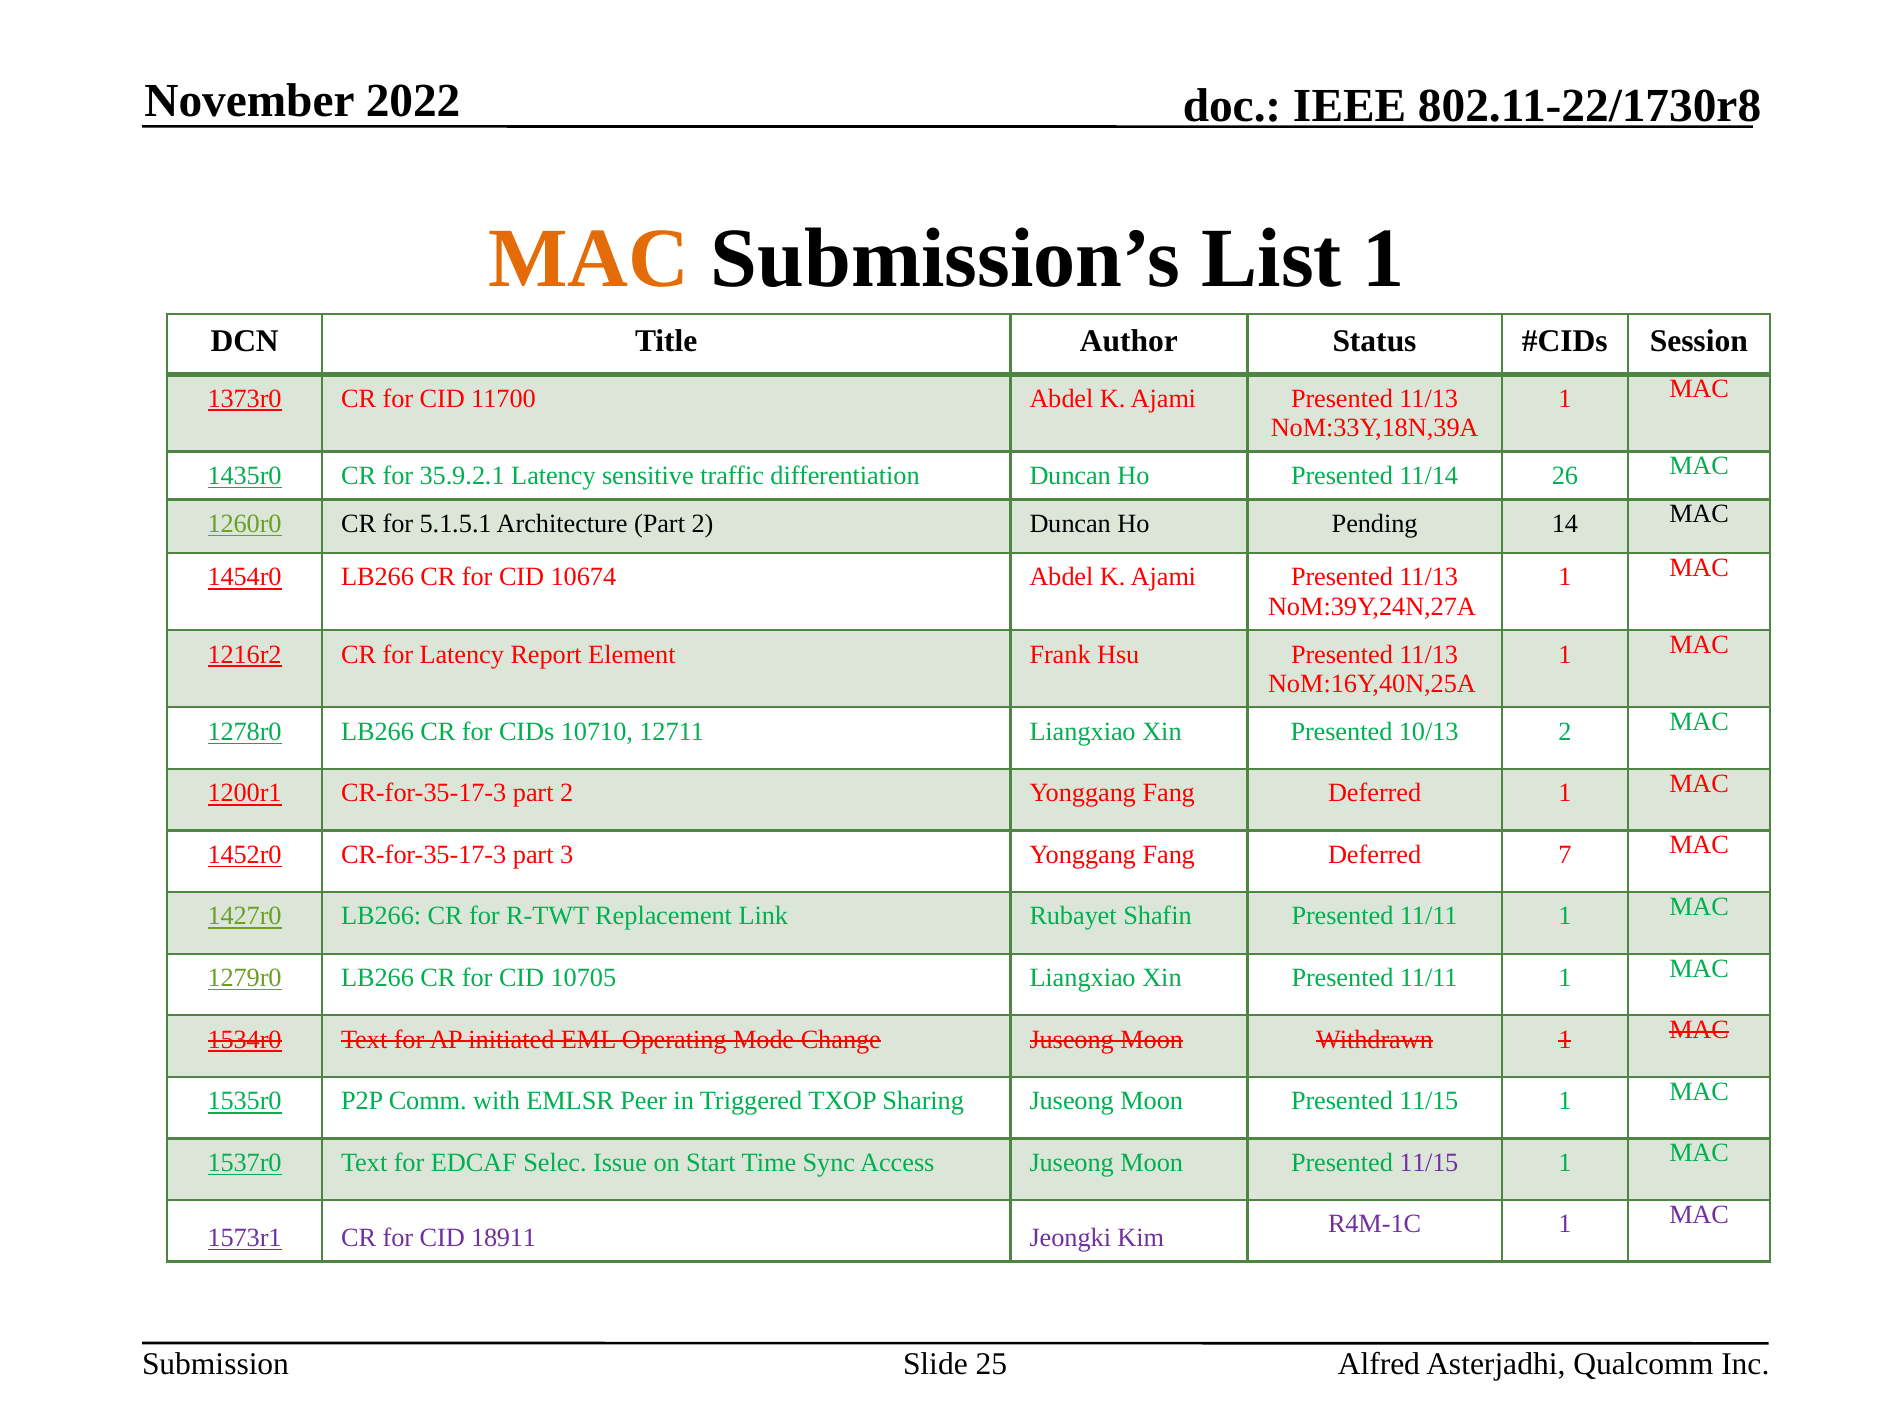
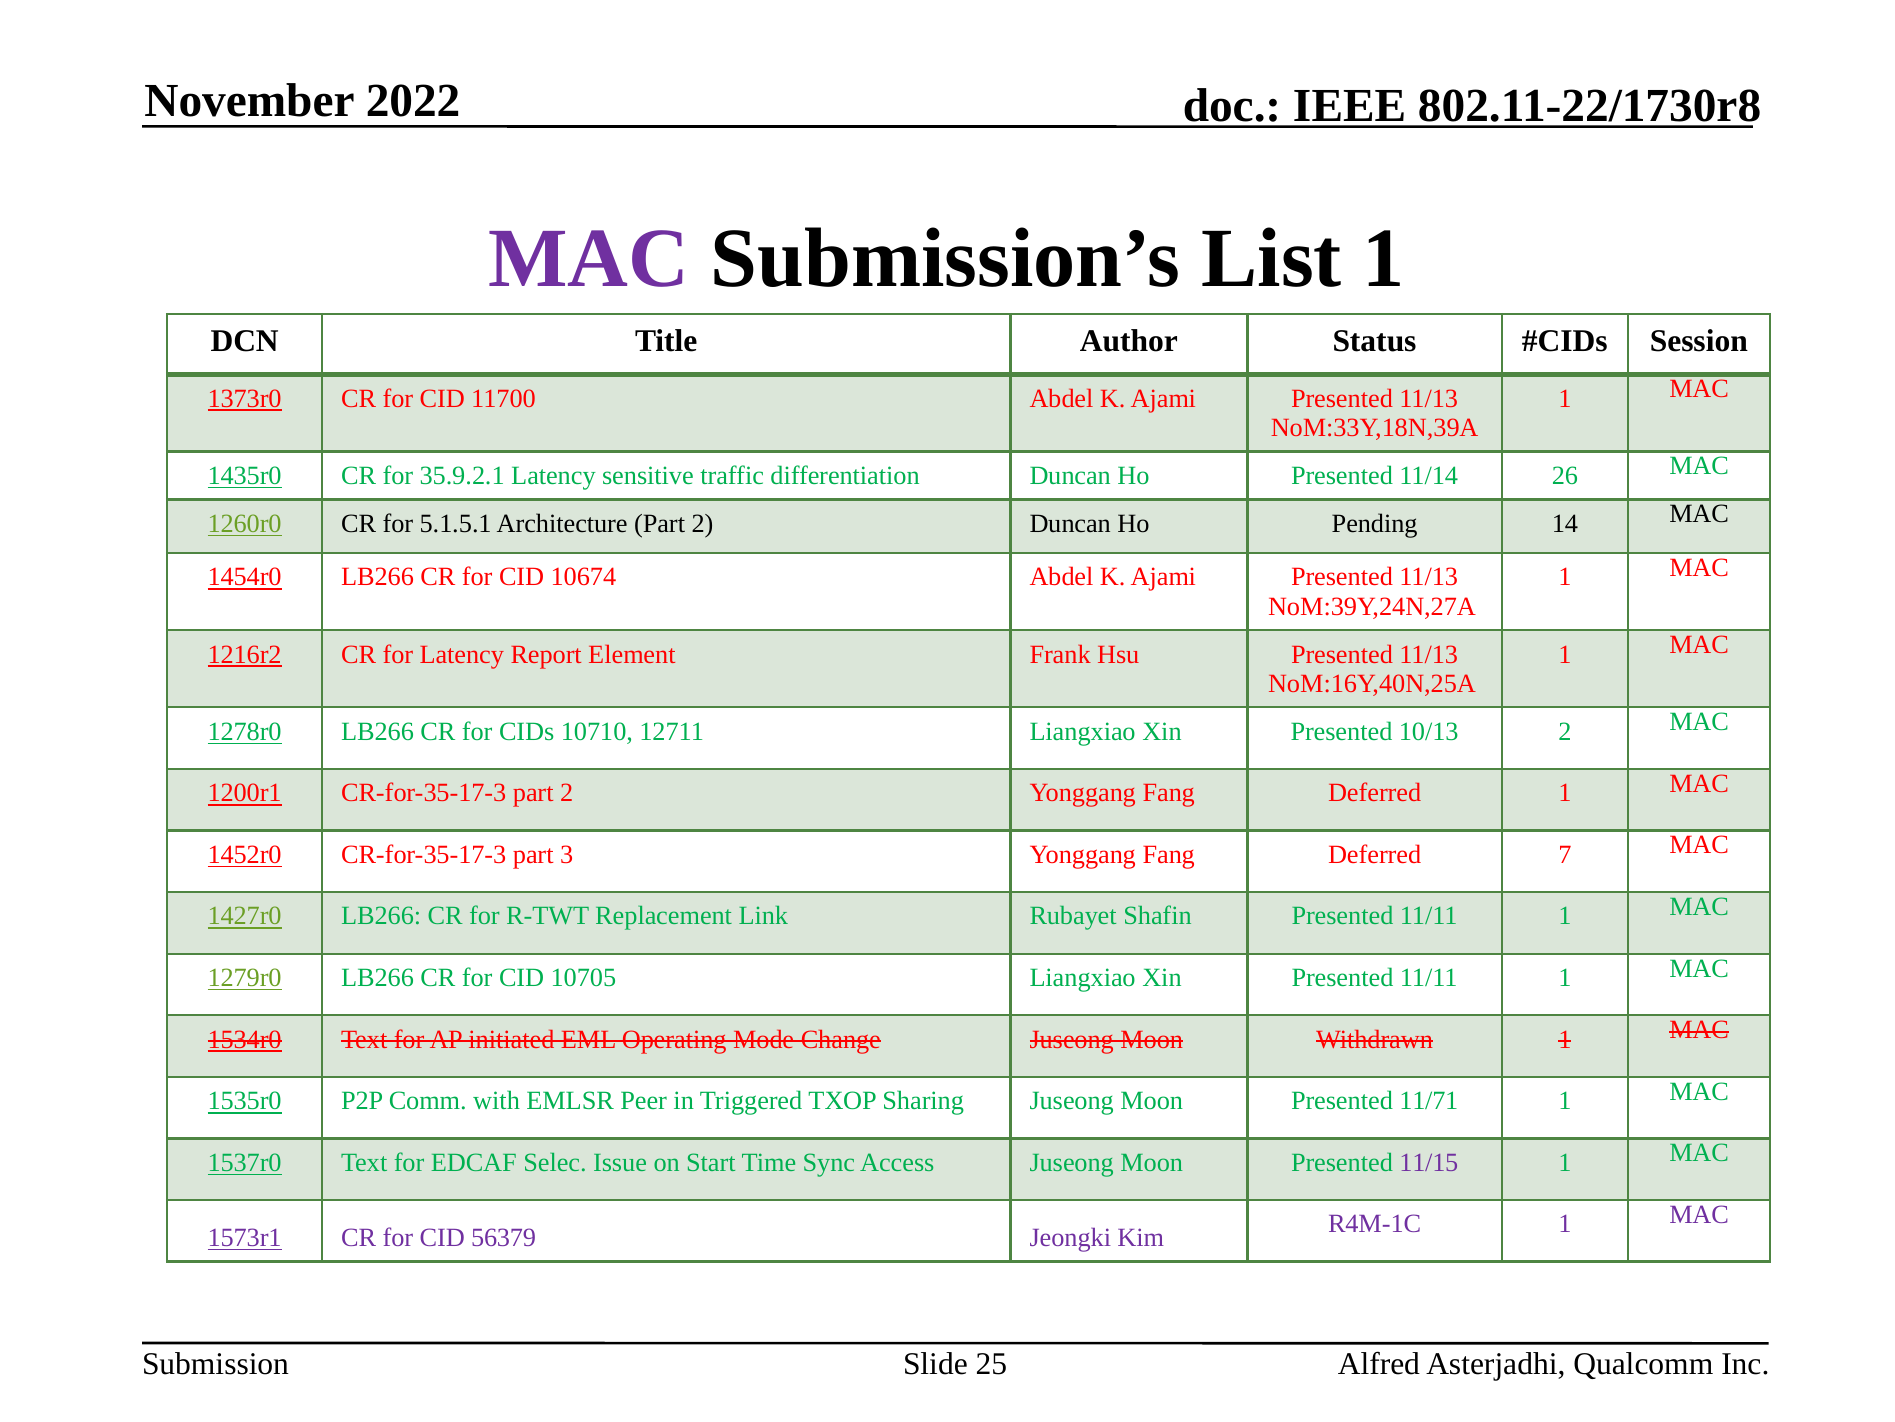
MAC colour: orange -> purple (589, 258)
11/15: 11/15 -> 11/71 (1429, 1100)
18911: 18911 -> 56379 (504, 1237)
